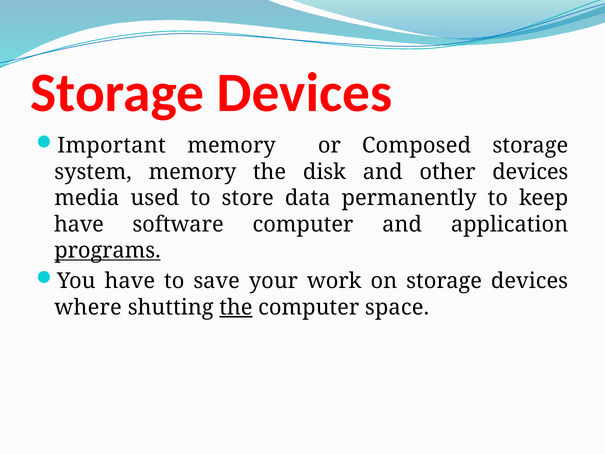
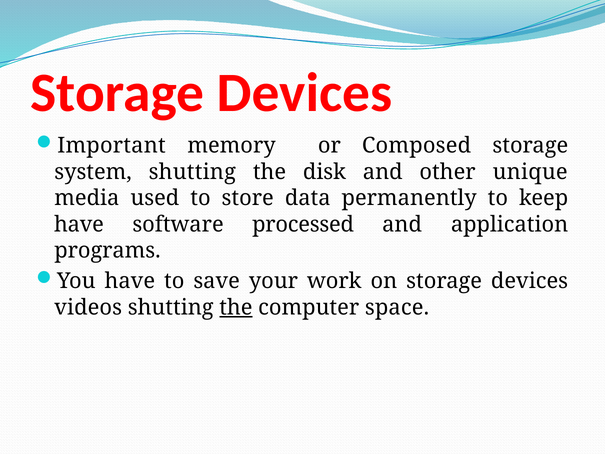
system memory: memory -> shutting (192, 172)
other devices: devices -> unique (530, 172)
software computer: computer -> processed (303, 224)
programs underline: present -> none (107, 250)
where: where -> videos (88, 307)
